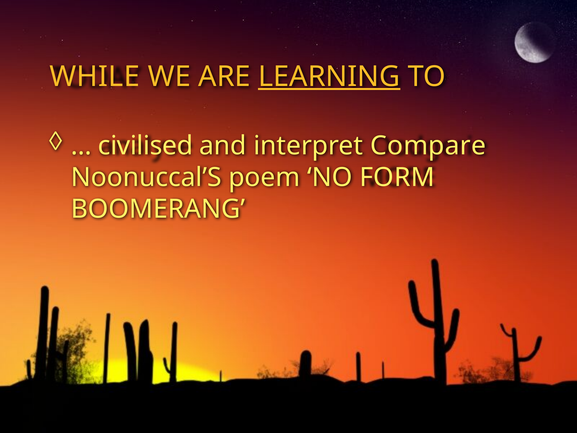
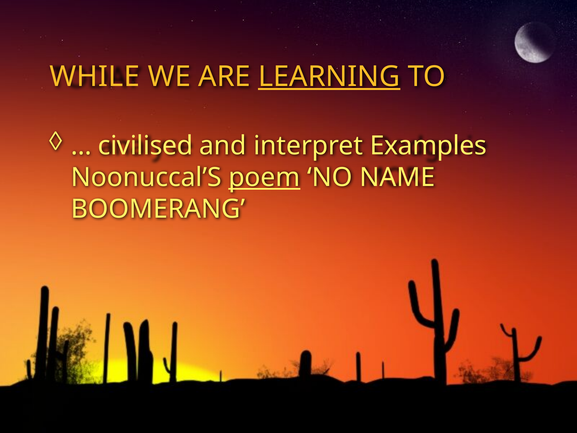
Compare: Compare -> Examples (428, 146)
poem underline: none -> present (264, 177)
FORM: FORM -> NAME (397, 177)
